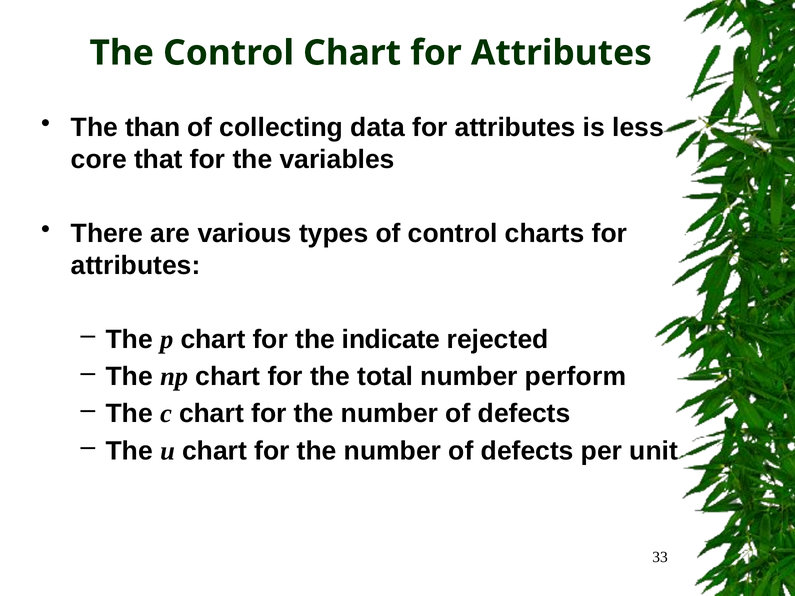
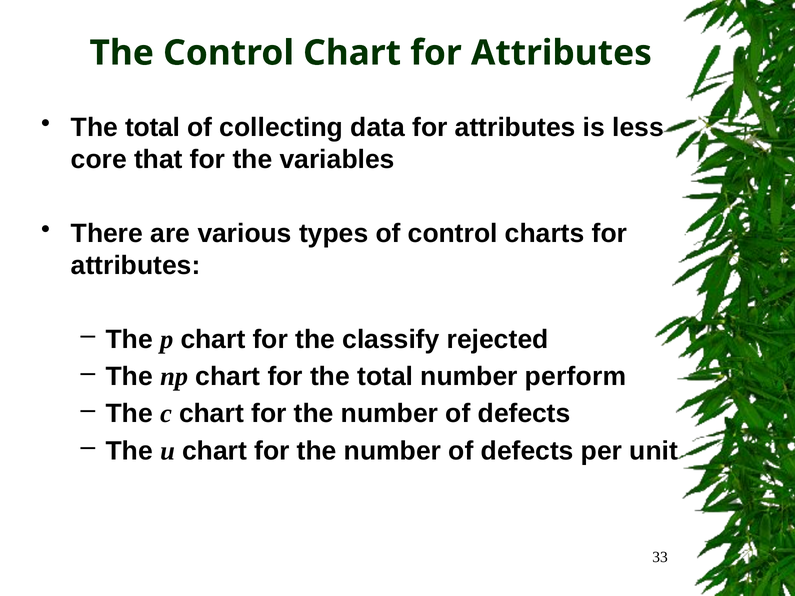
than: than -> total (153, 128)
indicate: indicate -> classify (391, 340)
